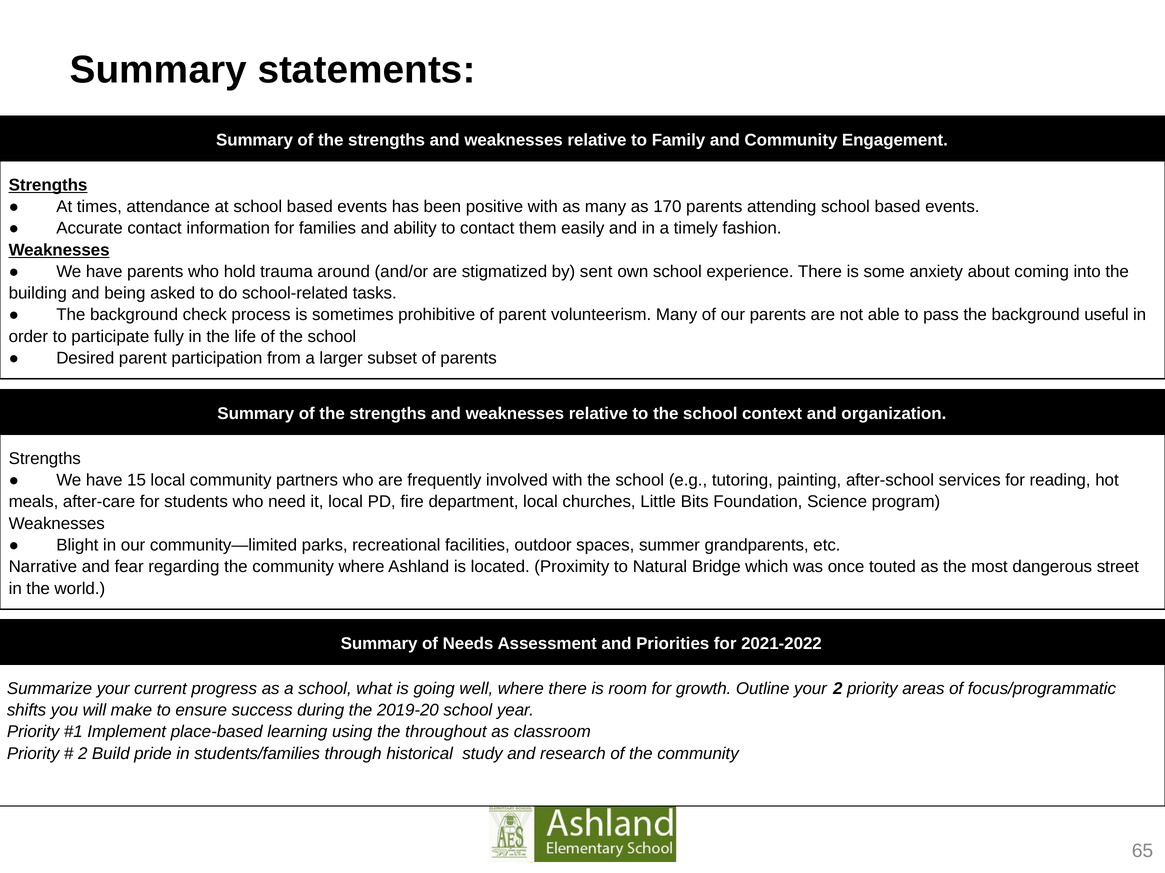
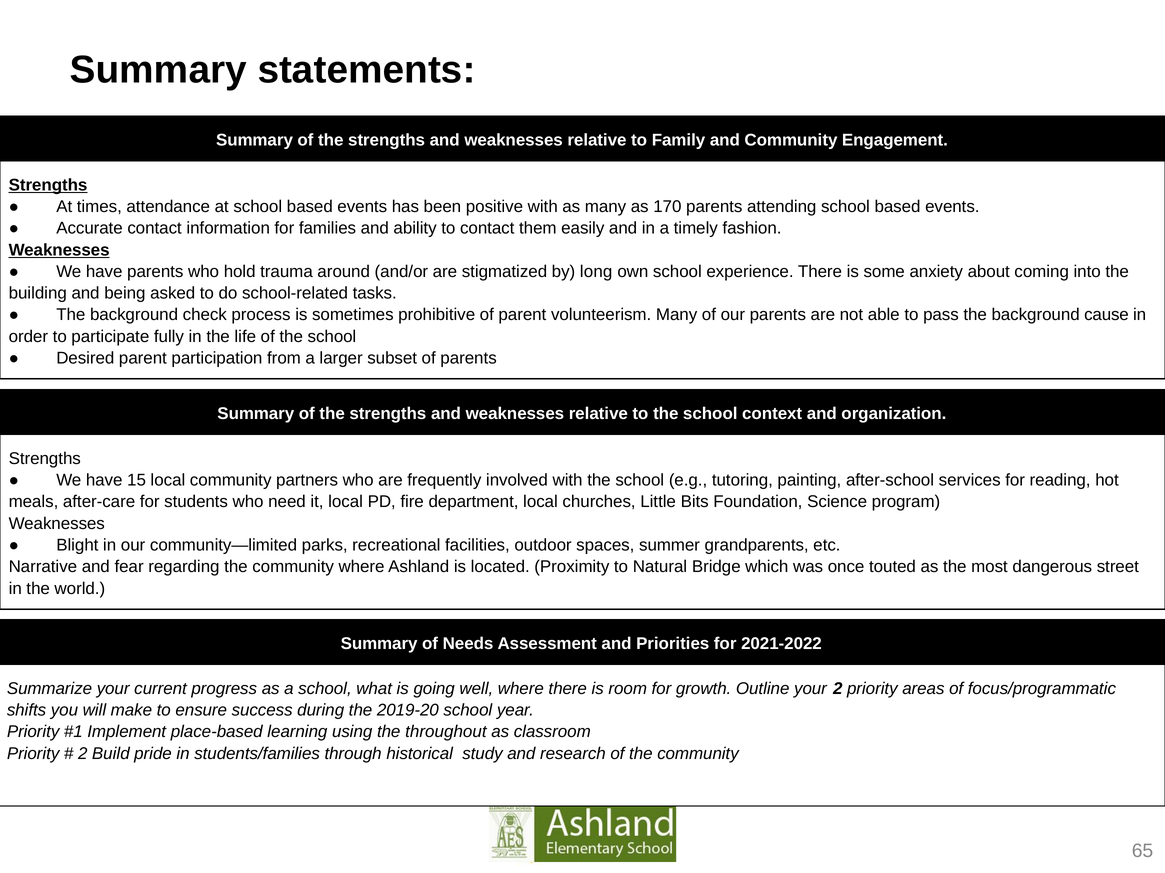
sent: sent -> long (596, 272)
useful: useful -> cause (1106, 315)
